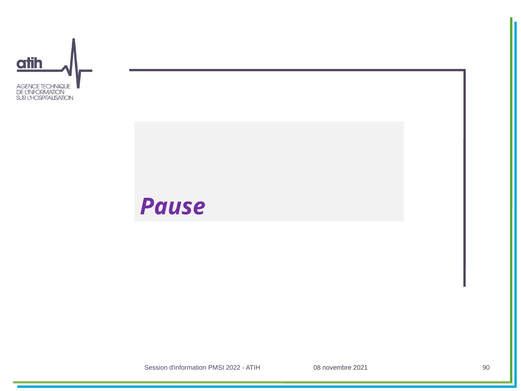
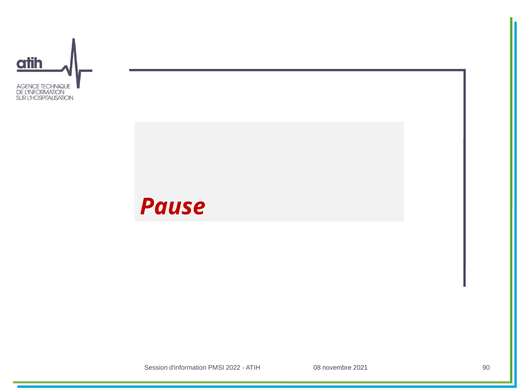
Pause colour: purple -> red (173, 207)
